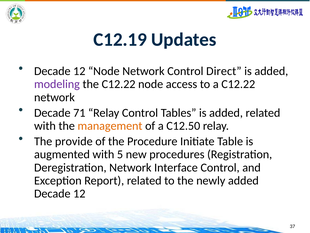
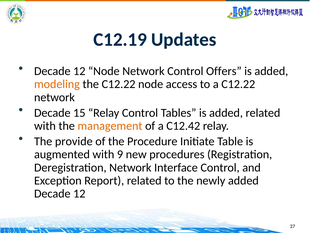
Direct: Direct -> Offers (224, 71)
modeling colour: purple -> orange (57, 84)
71: 71 -> 15 (79, 113)
C12.50: C12.50 -> C12.42 (183, 126)
5: 5 -> 9 (120, 154)
